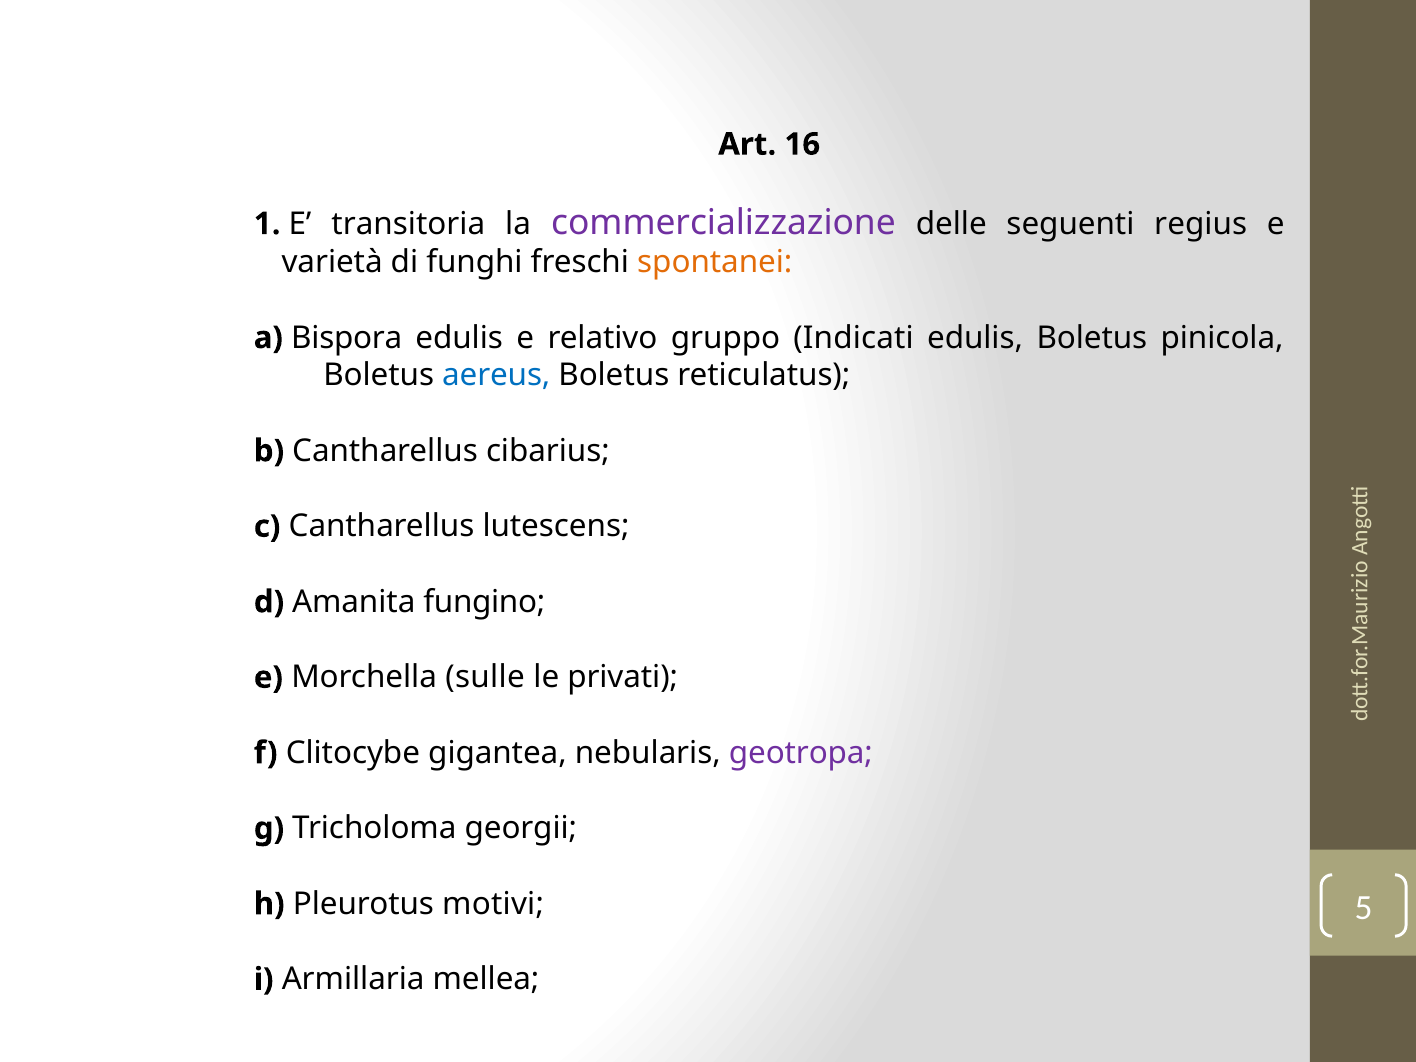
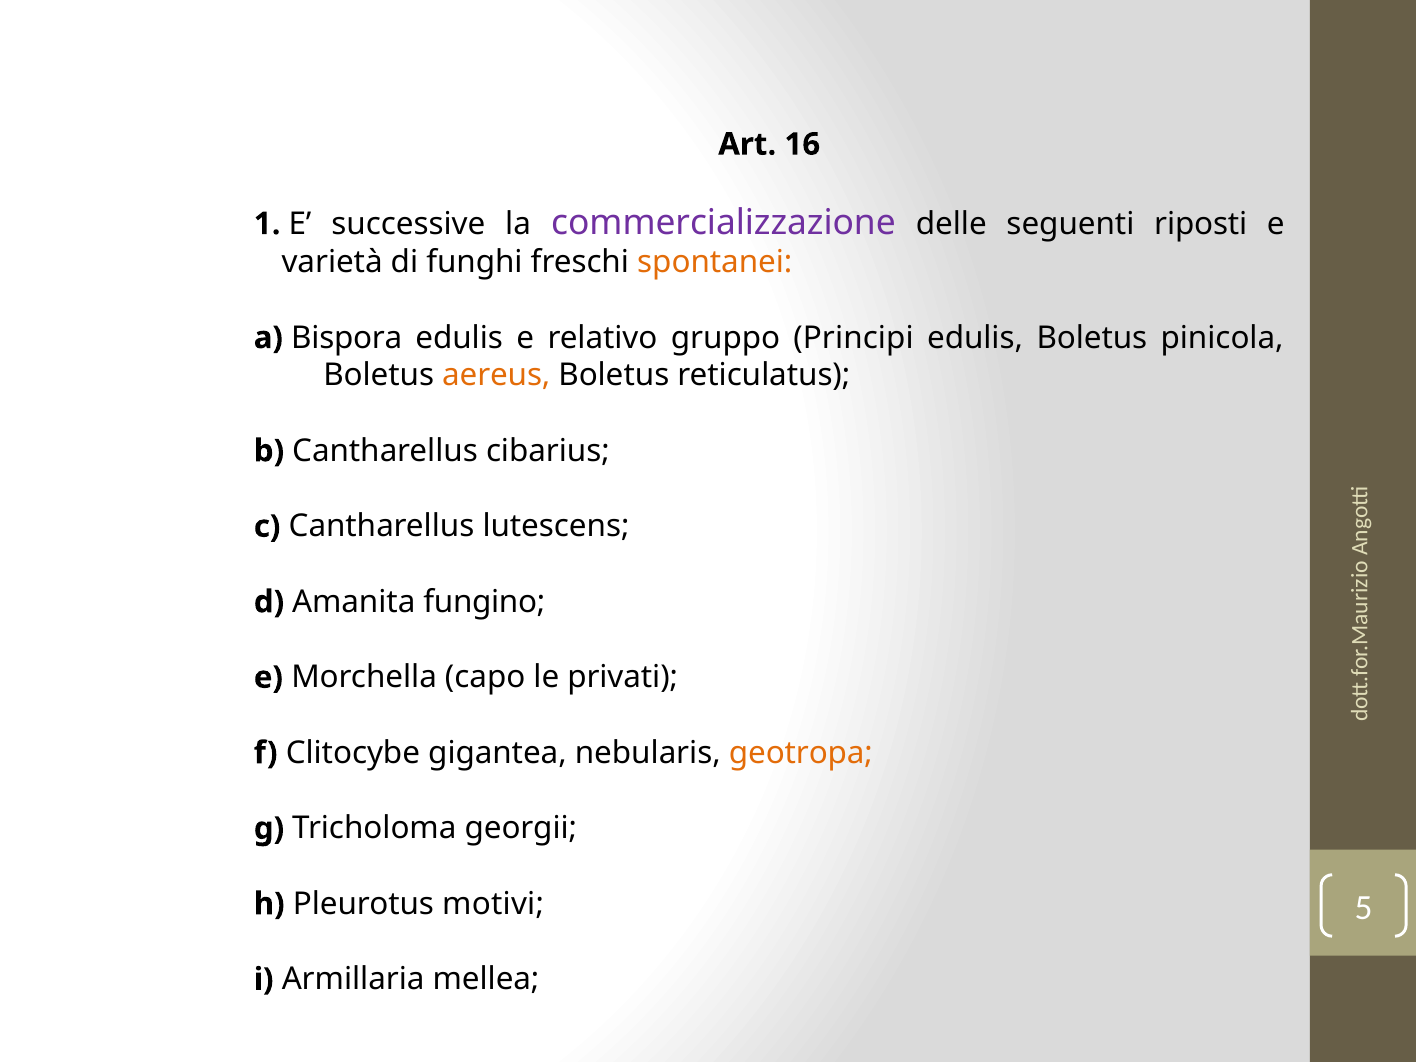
transitoria: transitoria -> successive (408, 224)
regius: regius -> riposti (1201, 224)
Indicati: Indicati -> Principi (854, 338)
aereus colour: blue -> orange (496, 376)
sulle: sulle -> capo (485, 677)
geotropa colour: purple -> orange (801, 753)
